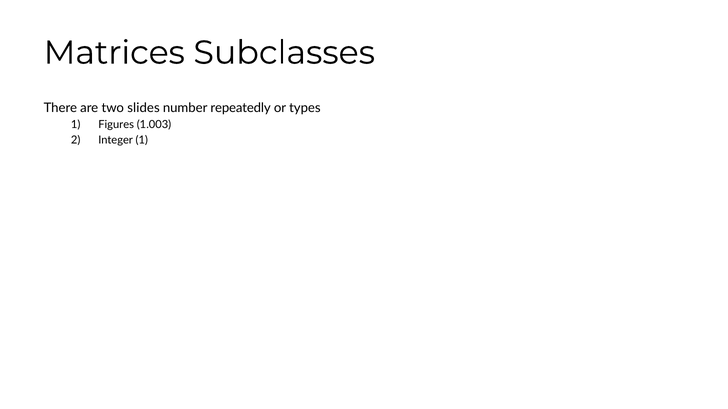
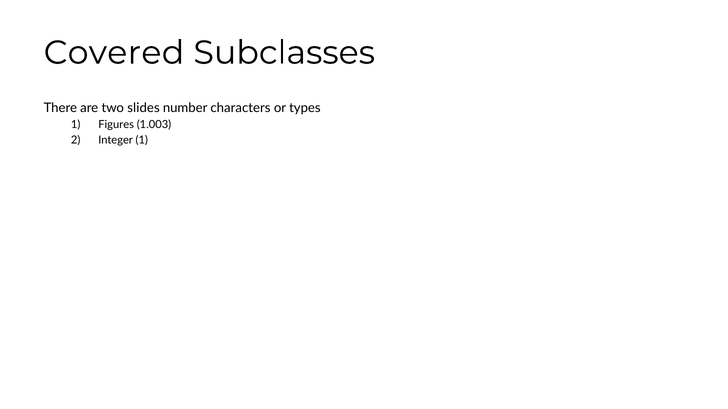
Matrices: Matrices -> Covered (114, 53)
repeatedly: repeatedly -> characters (240, 108)
